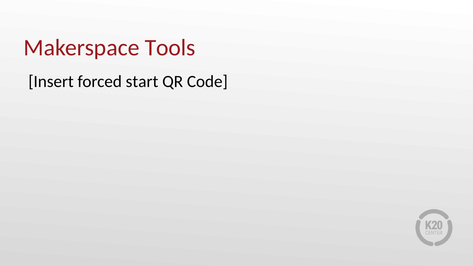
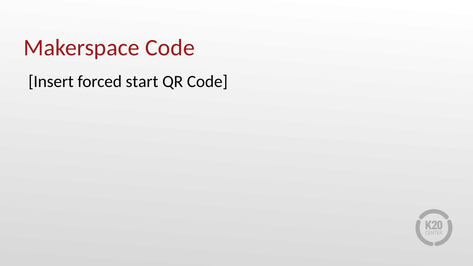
Makerspace Tools: Tools -> Code (170, 48)
